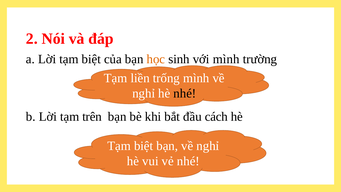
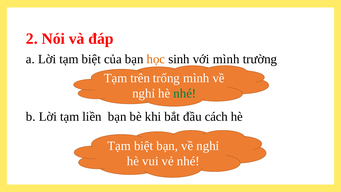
liền: liền -> trên (140, 78)
nhé colour: black -> green (185, 93)
trên: trên -> liền (92, 116)
